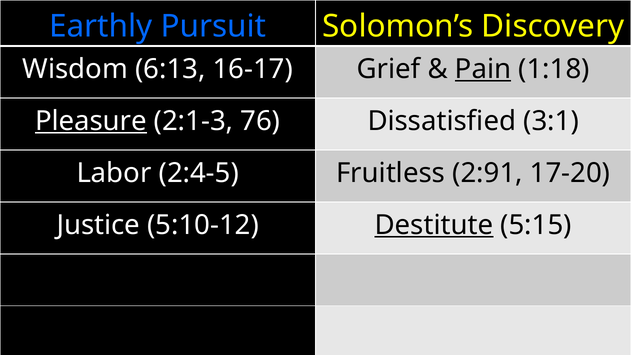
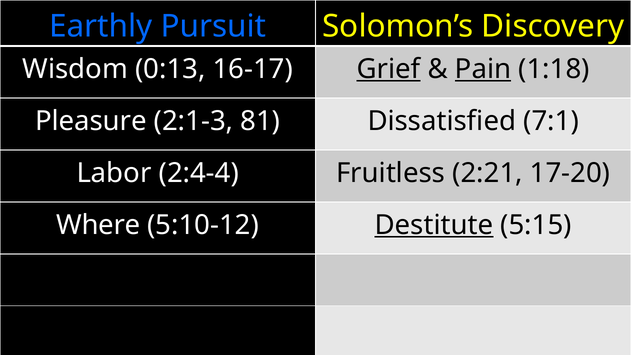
6:13: 6:13 -> 0:13 (170, 69)
Grief underline: none -> present (389, 69)
Pleasure underline: present -> none (91, 121)
76: 76 -> 81 (260, 121)
3:1: 3:1 -> 7:1 (551, 121)
2:4-5: 2:4-5 -> 2:4-4 (199, 173)
2:91: 2:91 -> 2:21 (487, 173)
Justice: Justice -> Where (98, 225)
